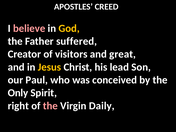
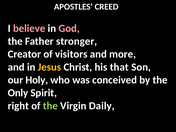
God colour: yellow -> pink (69, 28)
suffered: suffered -> stronger (77, 41)
great: great -> more (123, 54)
lead: lead -> that (119, 67)
Paul: Paul -> Holy (37, 80)
the colour: pink -> light green (50, 106)
